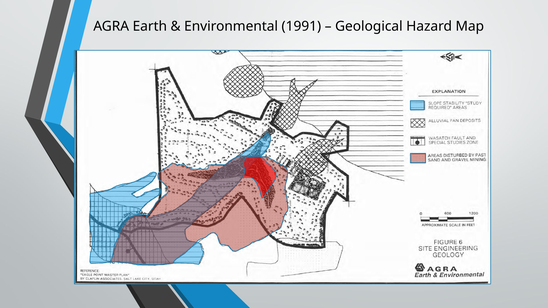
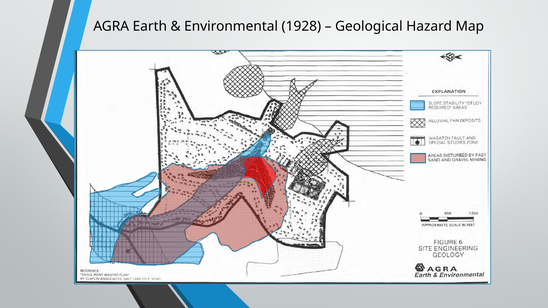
1991: 1991 -> 1928 (301, 26)
